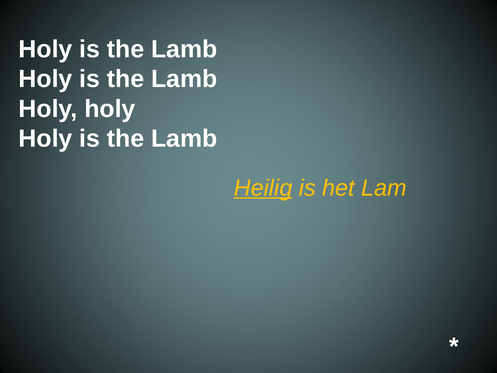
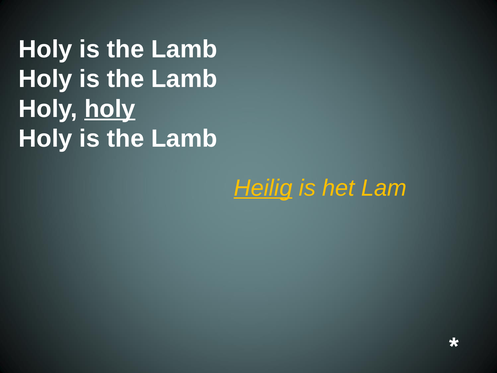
holy underline: none -> present (110, 109)
